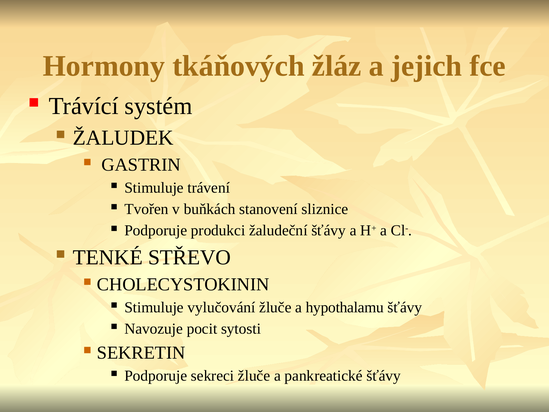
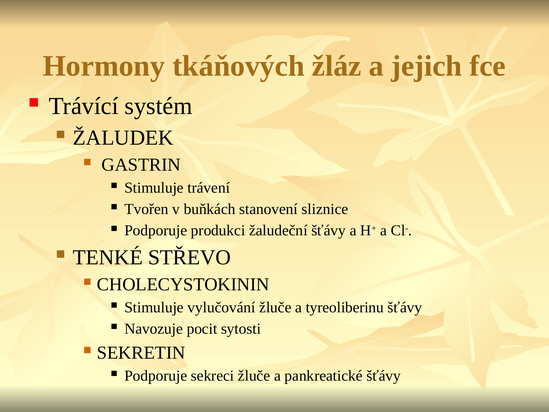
hypothalamu: hypothalamu -> tyreoliberinu (345, 307)
